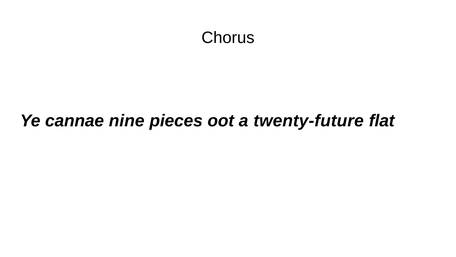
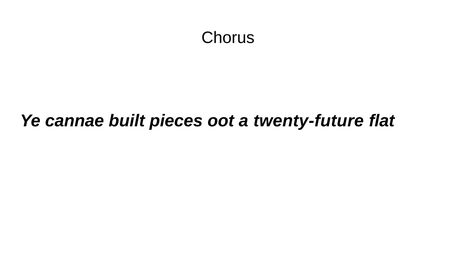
nine: nine -> built (127, 121)
